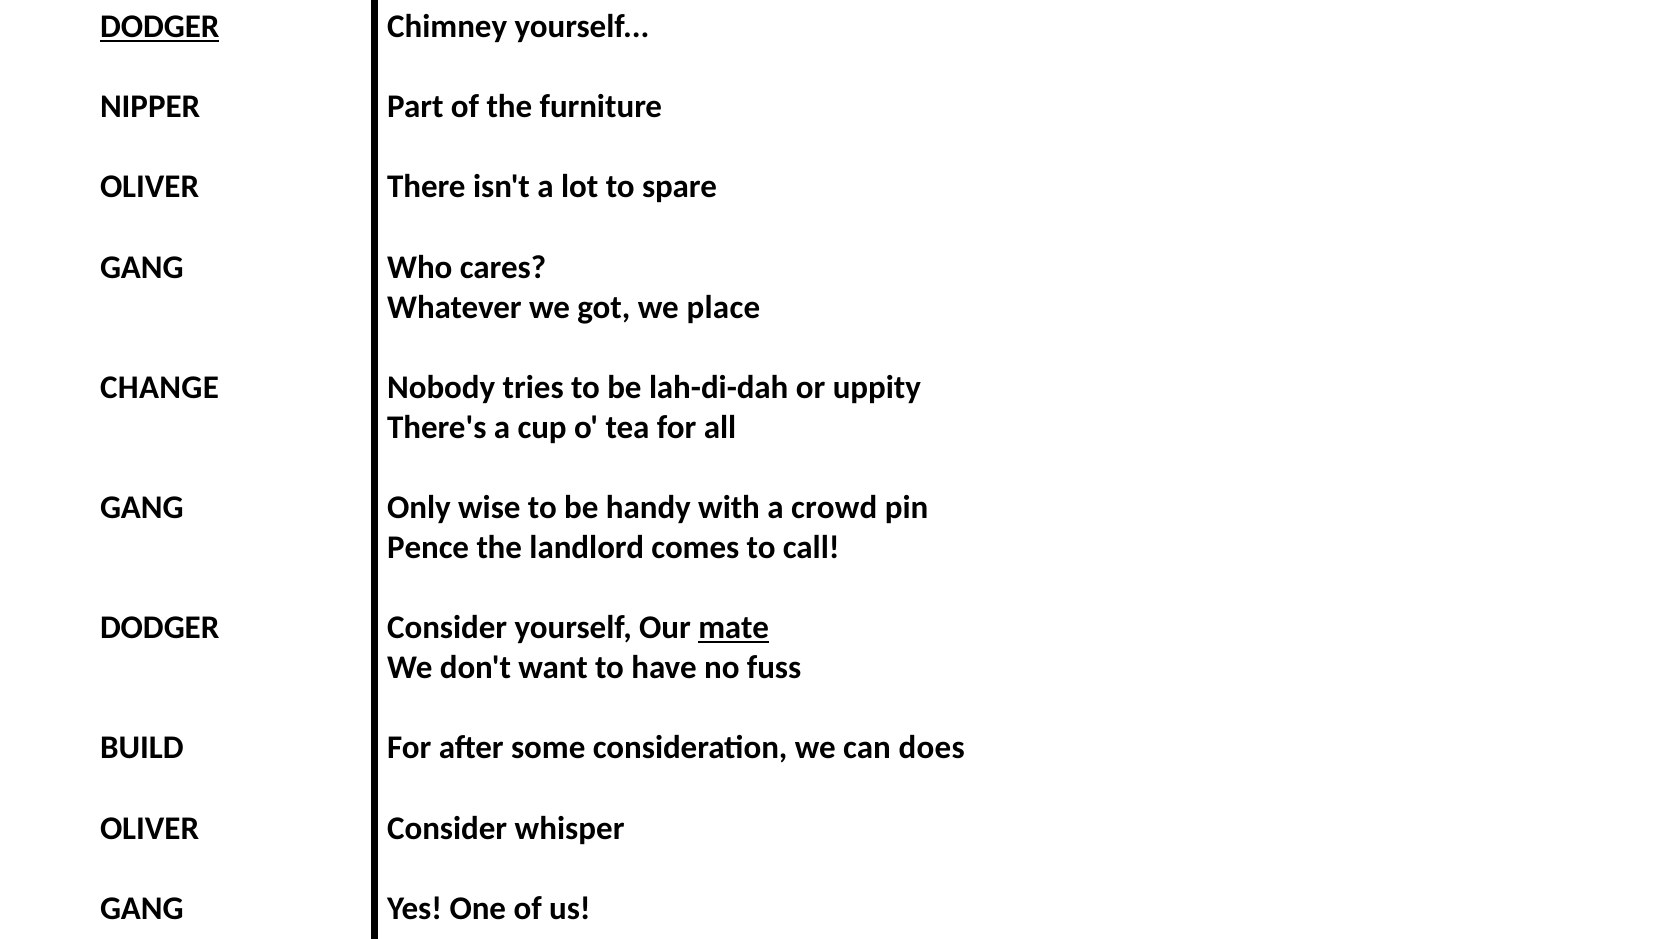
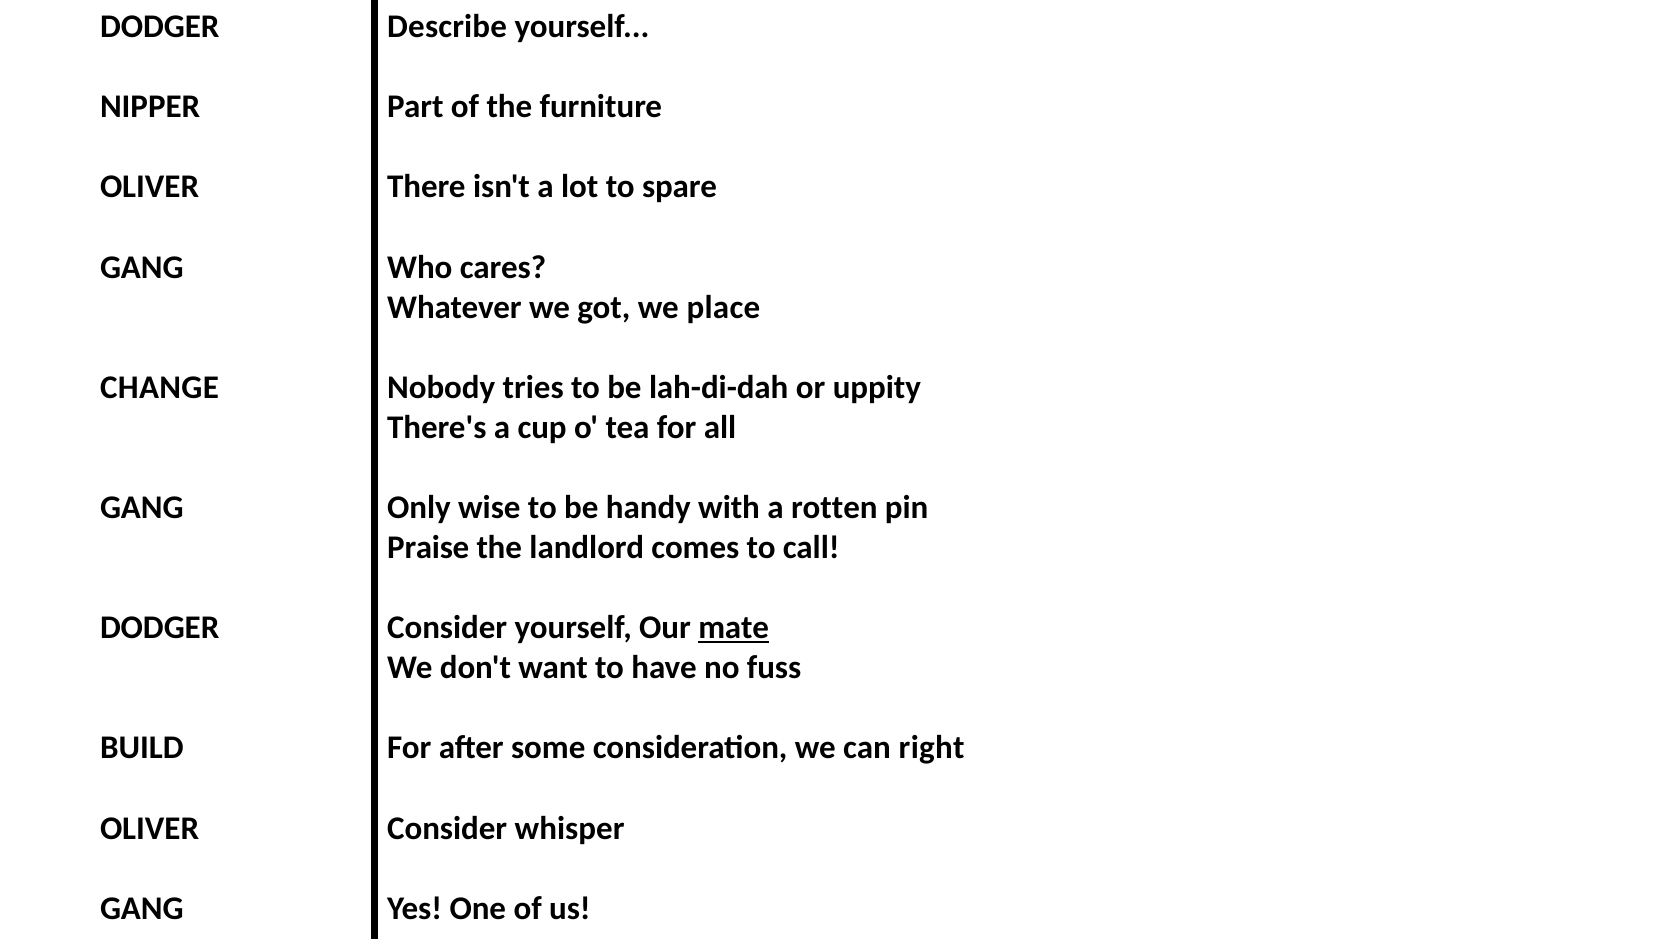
DODGER underline: present -> none (160, 27)
Chimney: Chimney -> Describe (447, 27)
crowd: crowd -> rotten (834, 508)
Pence: Pence -> Praise (428, 548)
does: does -> right (932, 748)
